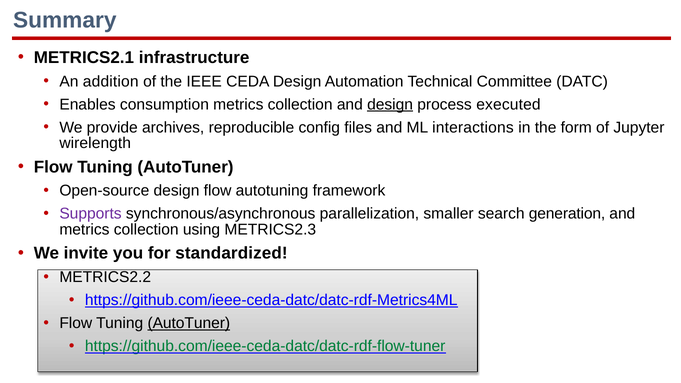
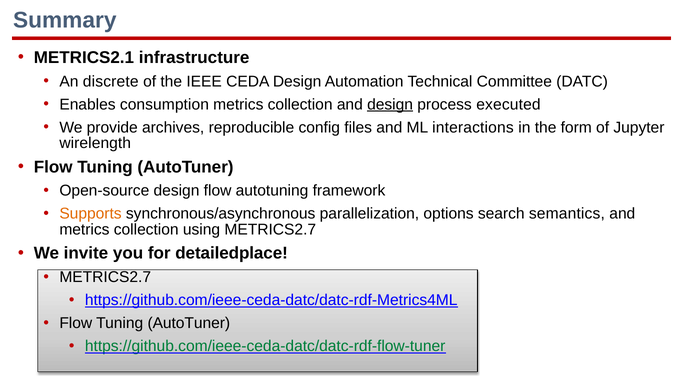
addition: addition -> discrete (111, 81)
Supports colour: purple -> orange (91, 214)
smaller: smaller -> options (449, 214)
generation: generation -> semantics (567, 214)
using METRICS2.3: METRICS2.3 -> METRICS2.7 (270, 230)
standardized: standardized -> detailedplace (232, 253)
METRICS2.2: METRICS2.2 -> METRICS2.7 (105, 277)
AutoTuner underline: present -> none (189, 323)
